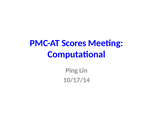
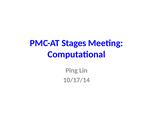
Scores: Scores -> Stages (74, 43)
